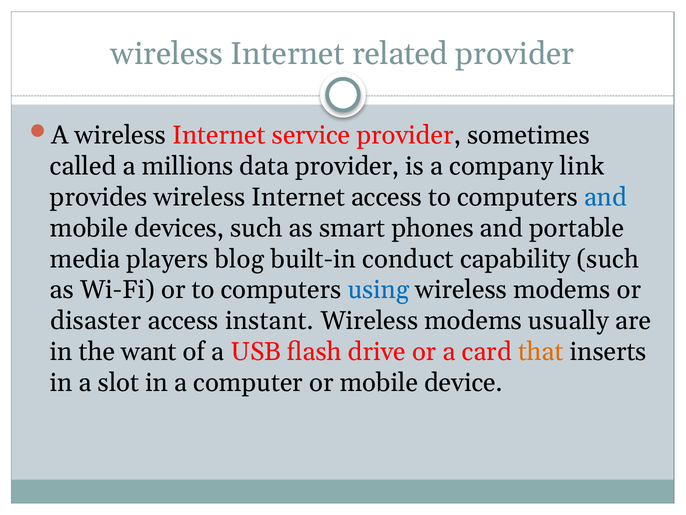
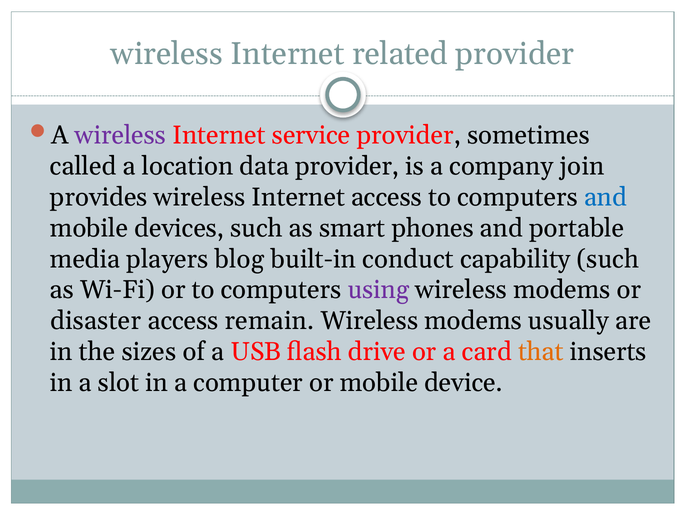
wireless colour: black -> purple (120, 135)
millions: millions -> location (188, 166)
link: link -> join (582, 166)
using colour: blue -> purple (378, 290)
instant: instant -> remain (269, 321)
want: want -> sizes (149, 351)
